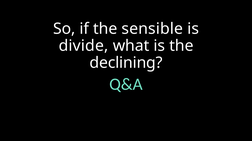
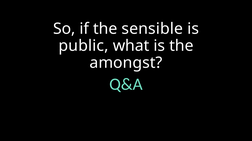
divide: divide -> public (83, 46)
declining: declining -> amongst (126, 63)
